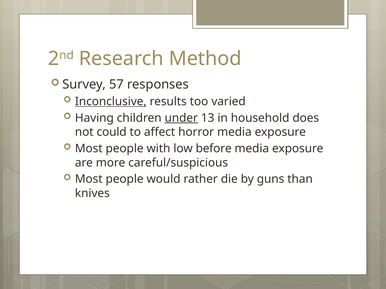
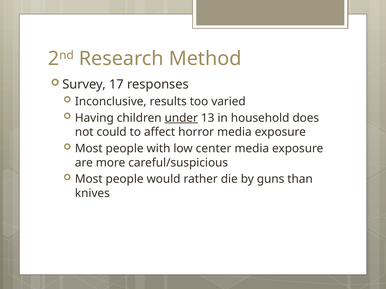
57: 57 -> 17 (116, 85)
Inconclusive underline: present -> none (111, 102)
before: before -> center (214, 149)
